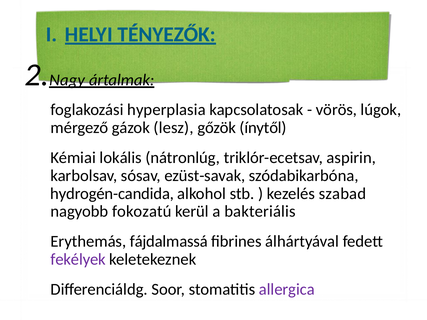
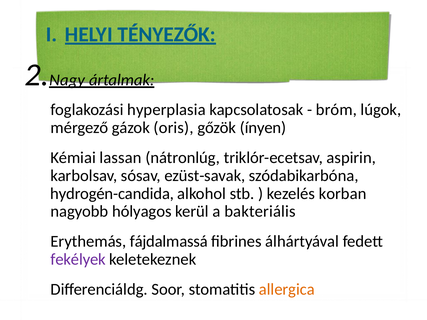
vörös: vörös -> bróm (336, 110)
lesz: lesz -> oris (174, 128)
ínytől: ínytől -> ínyen (263, 128)
lokális: lokális -> lassan (121, 158)
szabad: szabad -> korban (343, 194)
fokozatú: fokozatú -> hólyagos (142, 212)
allergica colour: purple -> orange (287, 289)
